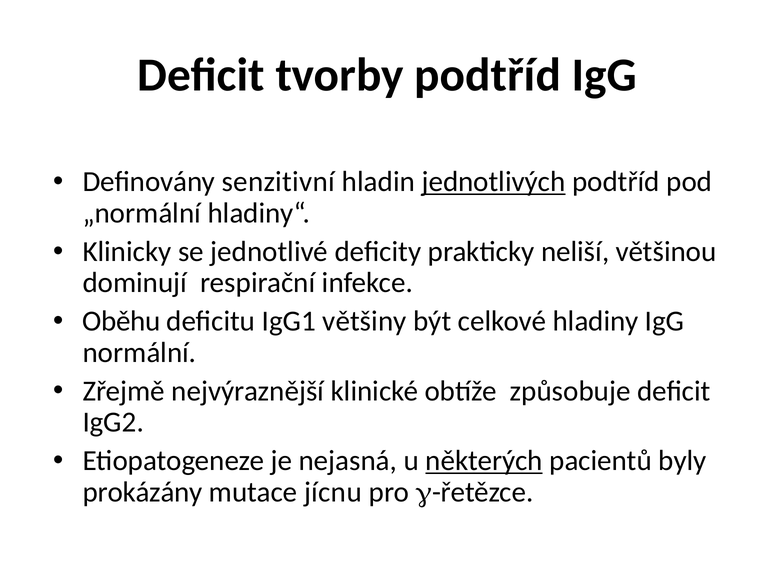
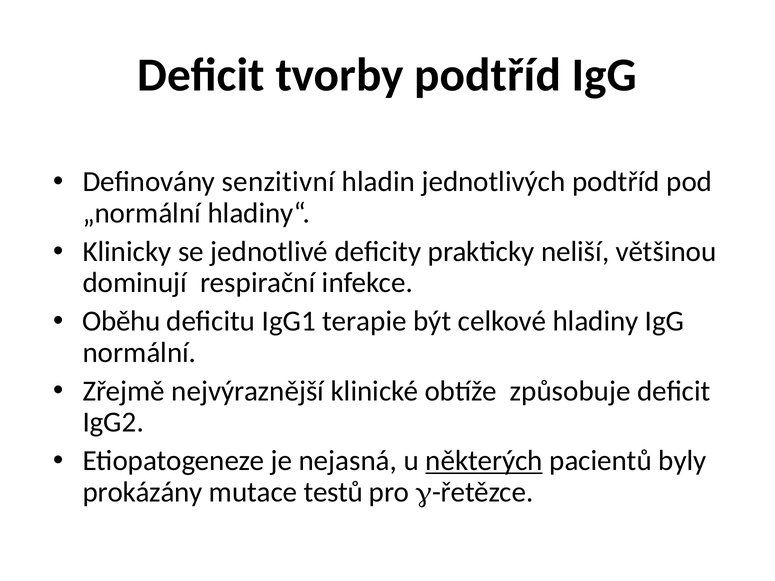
jednotlivých underline: present -> none (494, 182)
většiny: většiny -> terapie (365, 321)
jícnu: jícnu -> testů (333, 492)
